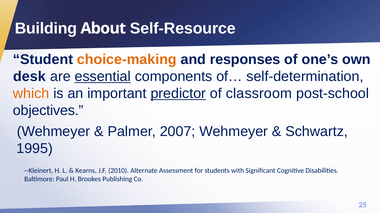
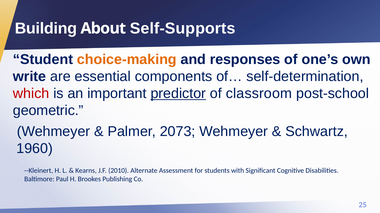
Self-Resource: Self-Resource -> Self-Supports (183, 28)
desk: desk -> write (30, 77)
essential underline: present -> none (103, 77)
which colour: orange -> red (31, 94)
objectives: objectives -> geometric (48, 111)
2007: 2007 -> 2073 (178, 132)
1995: 1995 -> 1960 (35, 149)
